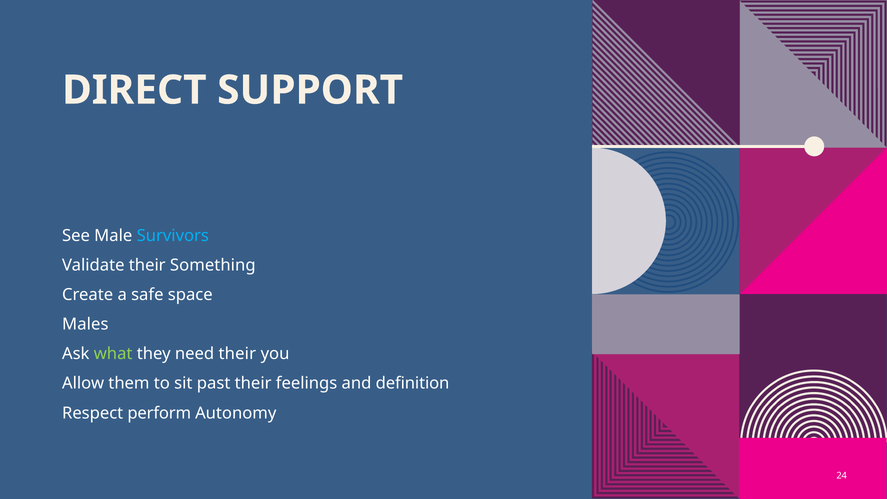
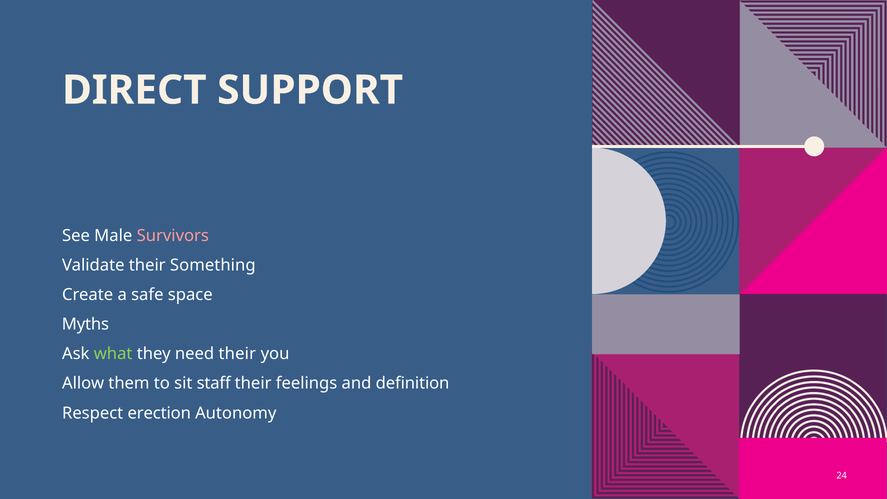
Survivors colour: light blue -> pink (173, 236)
Males: Males -> Myths (85, 324)
past: past -> staff (214, 383)
perform: perform -> erection (159, 413)
